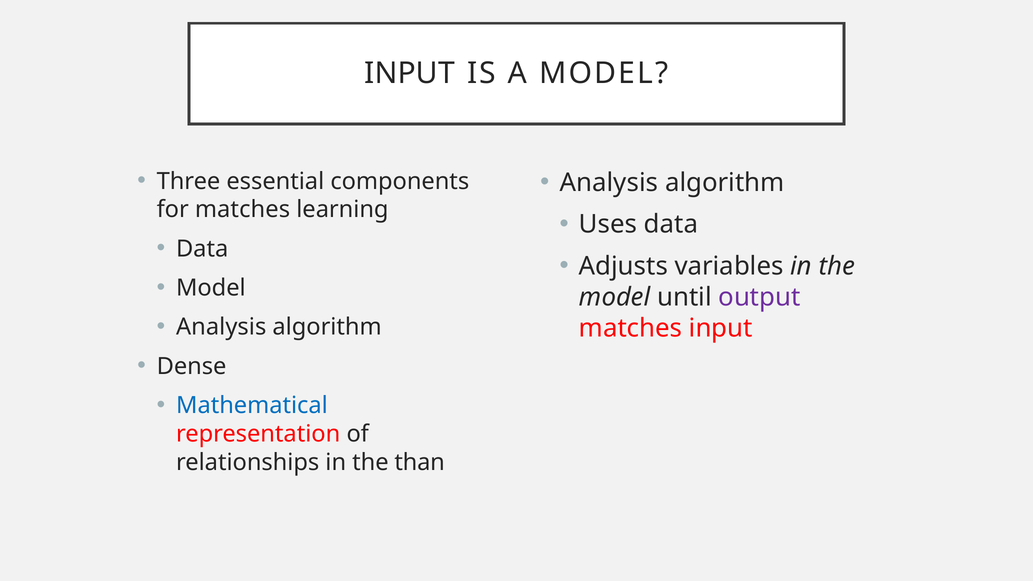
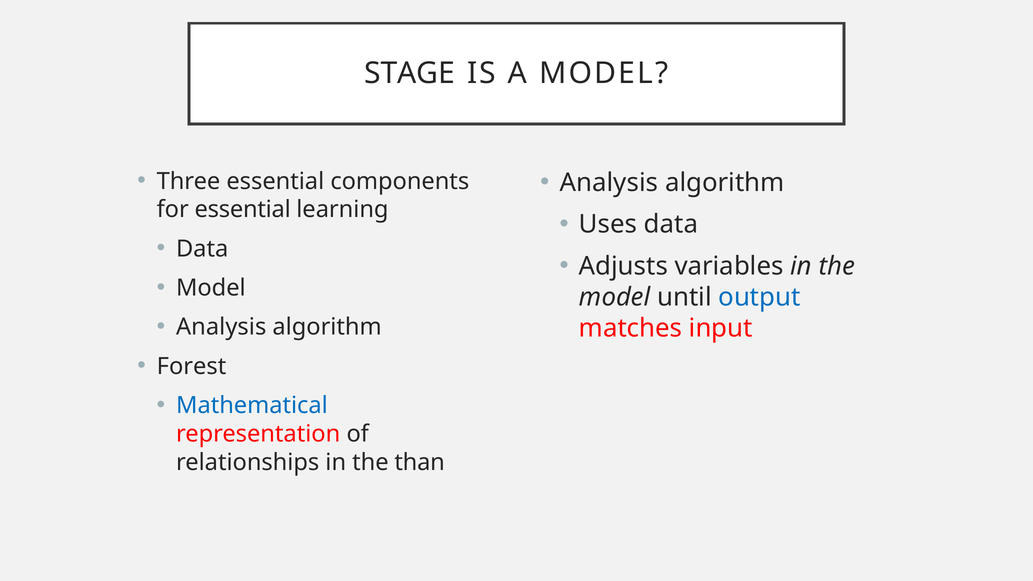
INPUT: INPUT -> STAGE (410, 73)
for matches: matches -> essential (243, 210)
output colour: purple -> blue (759, 297)
Dense: Dense -> Forest (192, 366)
